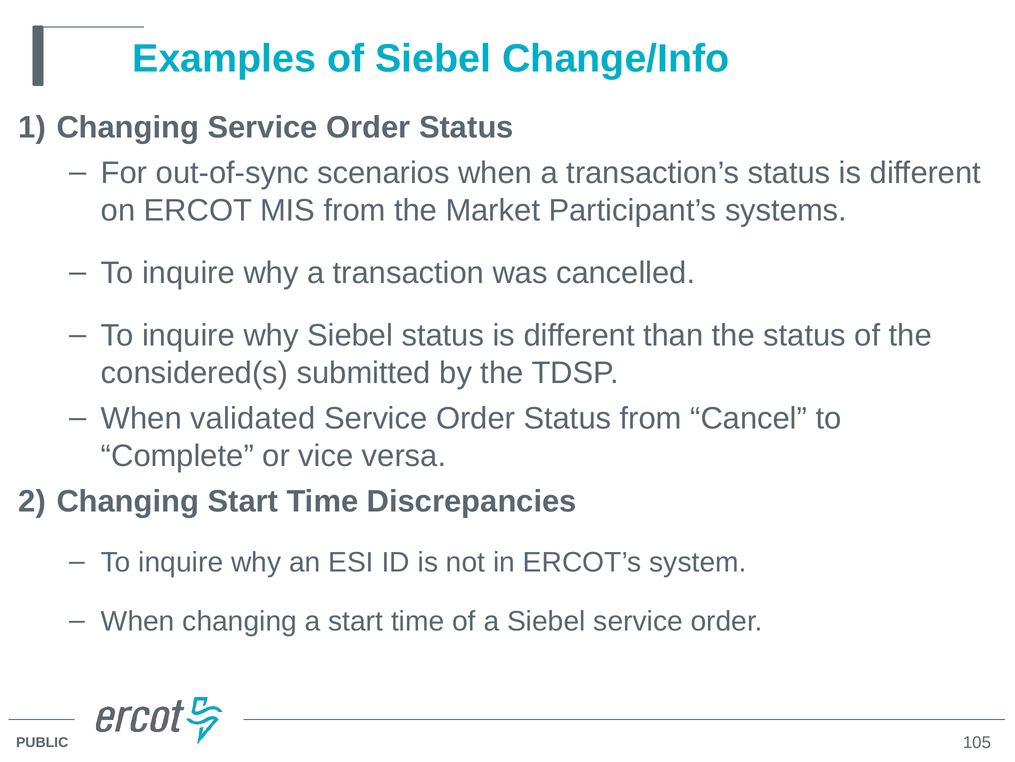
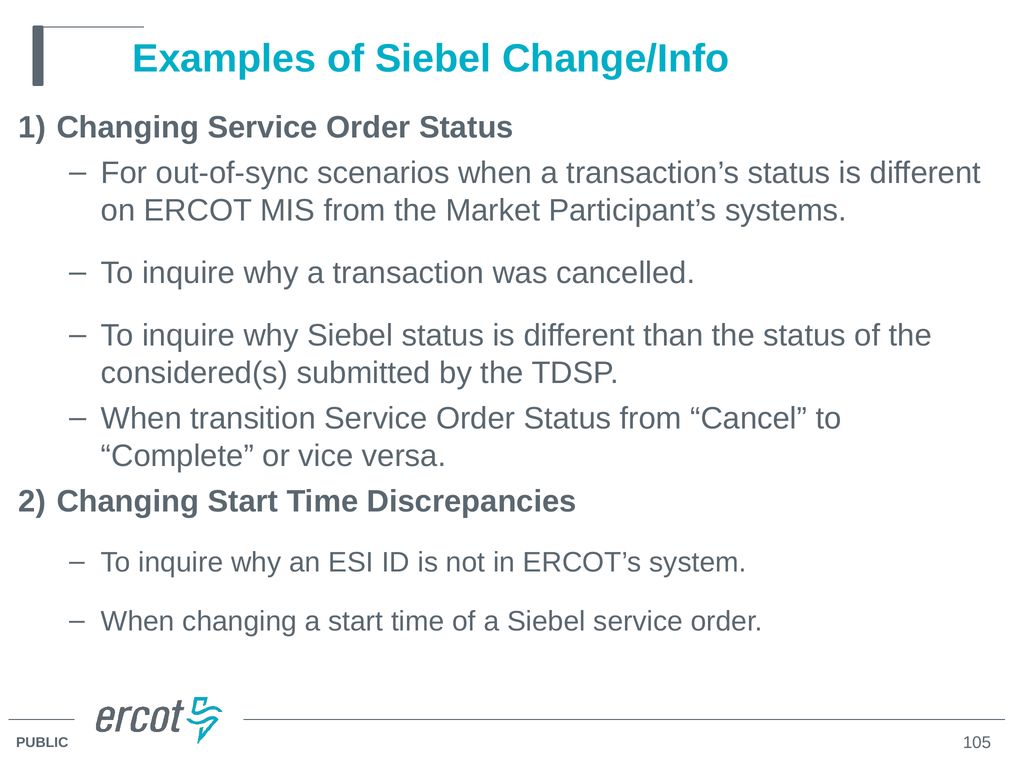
validated: validated -> transition (253, 418)
